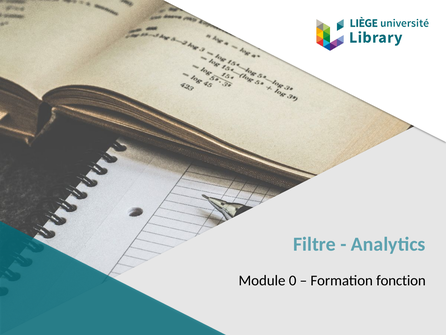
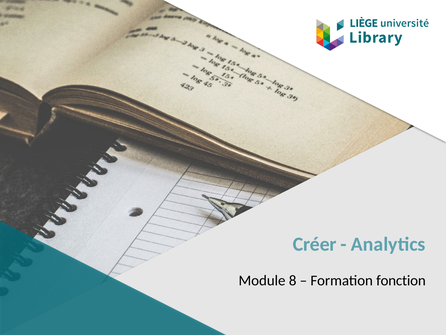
Filtre: Filtre -> Créer (315, 244)
0: 0 -> 8 (293, 280)
